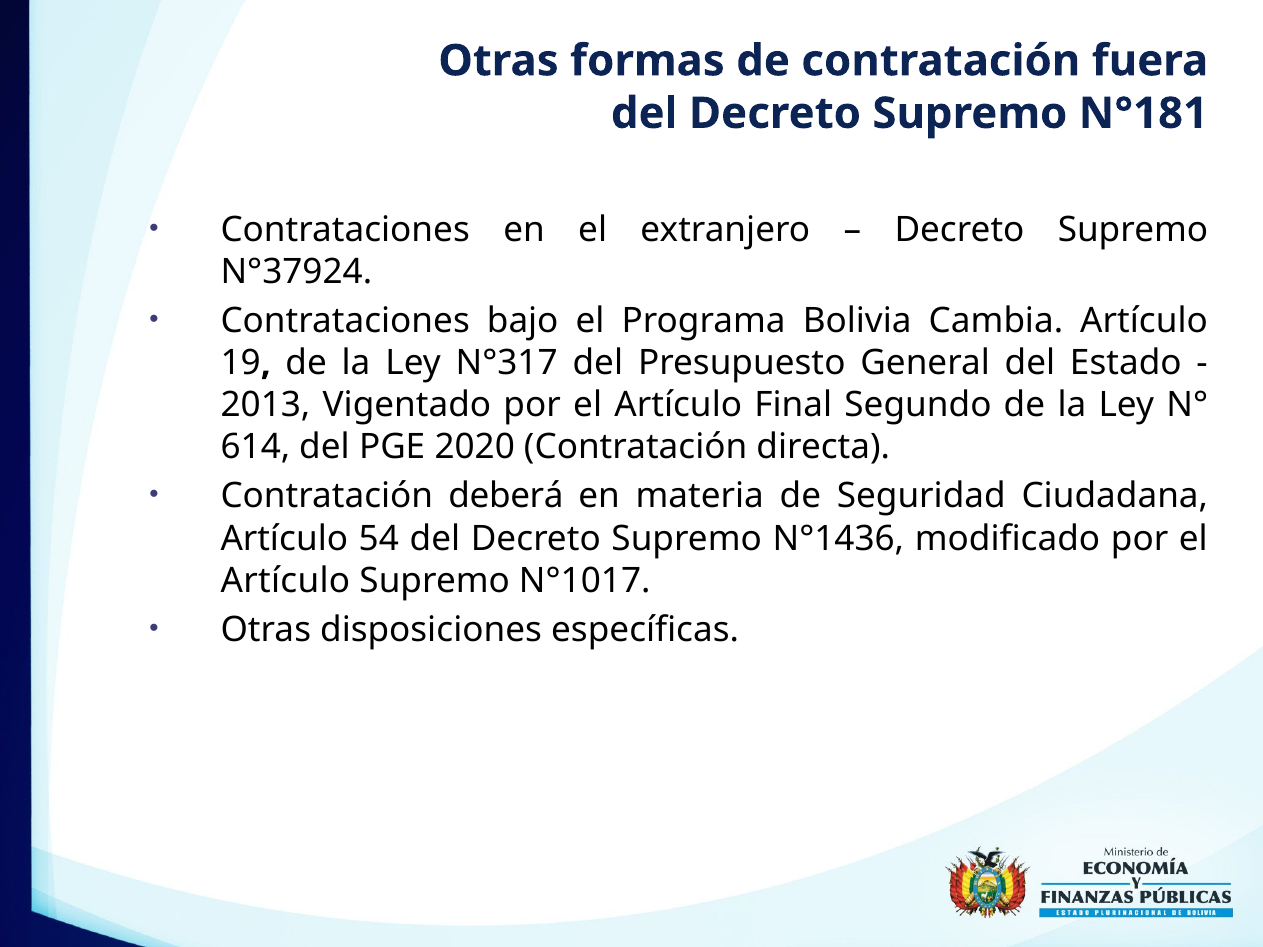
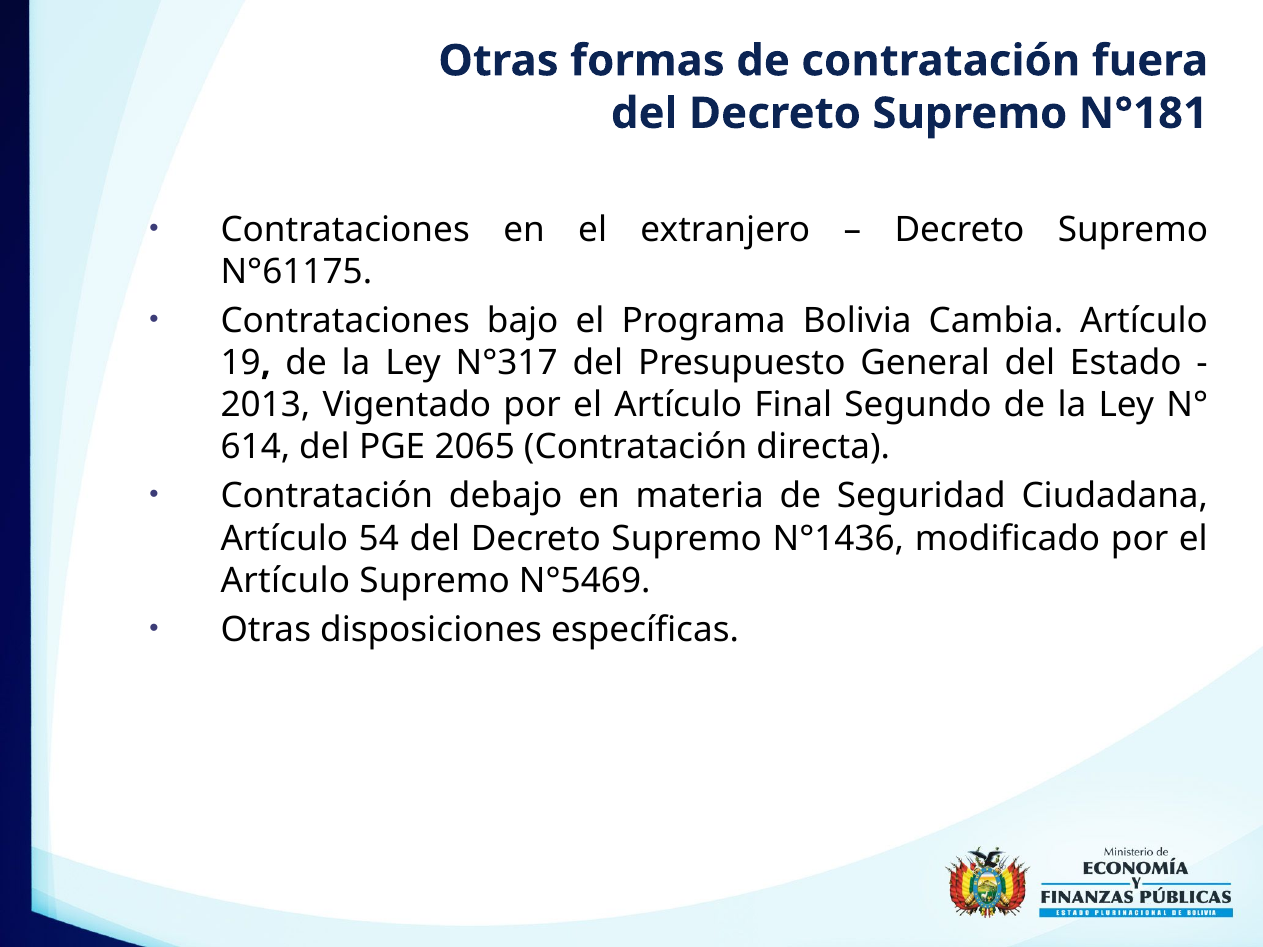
N°37924: N°37924 -> N°61175 (296, 272)
2020: 2020 -> 2065 (475, 447)
deberá: deberá -> debajo (506, 497)
N°1017: N°1017 -> N°5469 (585, 581)
